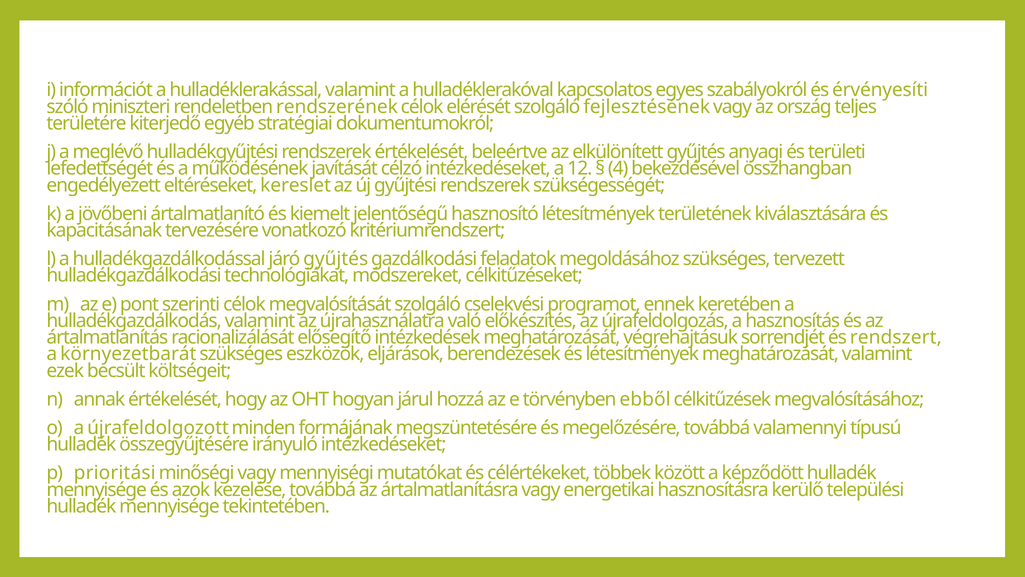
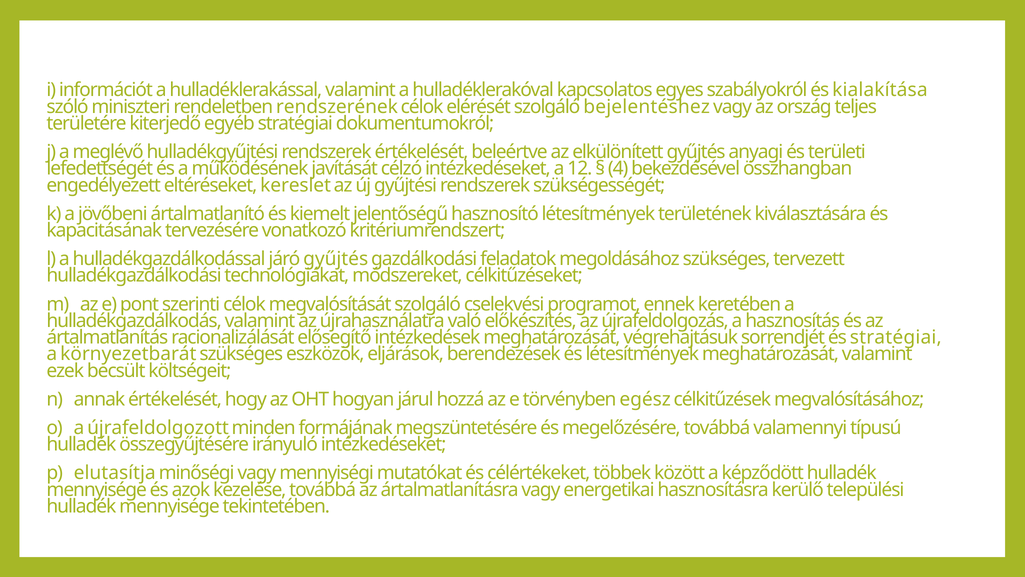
érvényesíti: érvényesíti -> kialakítása (880, 90)
fejlesztésének: fejlesztésének -> bejelentéshez (647, 107)
és rendszert: rendszert -> stratégiai (896, 337)
ebből: ebből -> egész (645, 399)
prioritási: prioritási -> elutasítja (115, 473)
